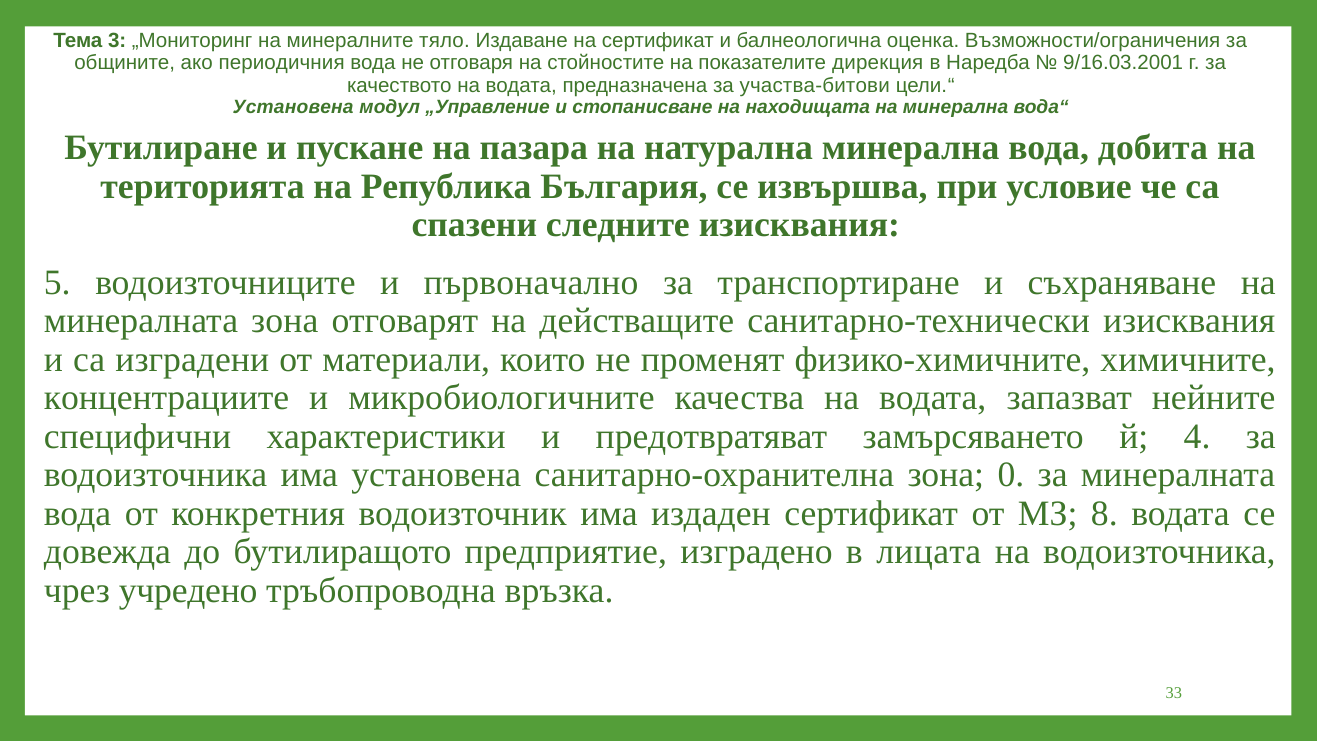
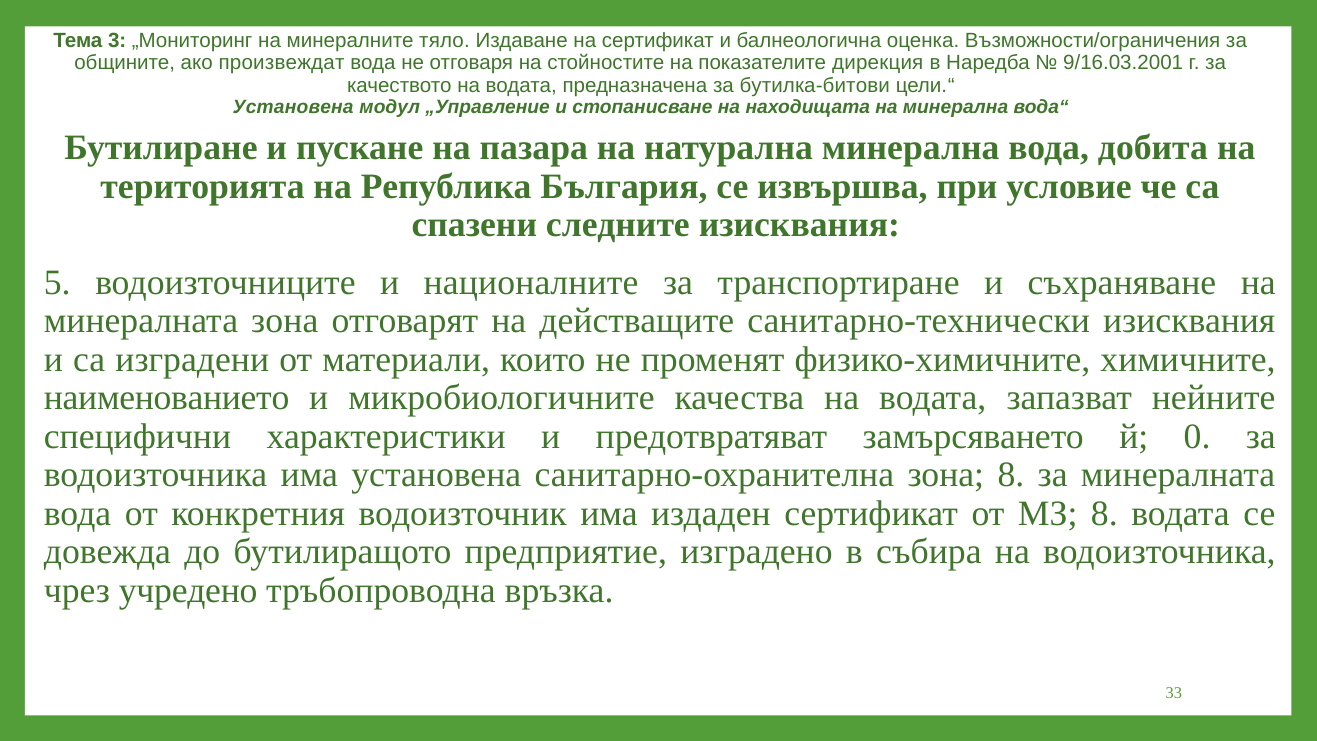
периодичния: периодичния -> произвеждат (282, 63)
участва-битови: участва-битови -> бутилка-битови (815, 85)
първоначално: първоначално -> националните (531, 282)
концентрациите: концентрациите -> наименованието (167, 398)
4: 4 -> 0 (1197, 436)
зона 0: 0 -> 8 (1011, 475)
лицата: лицата -> събира (929, 552)
